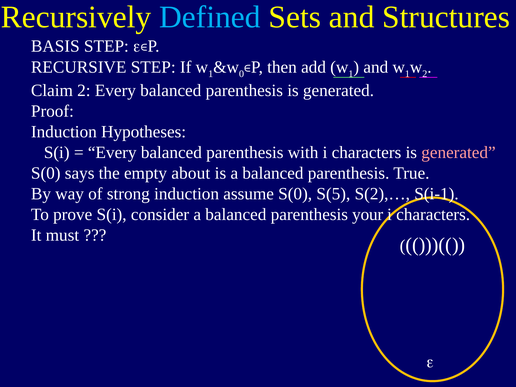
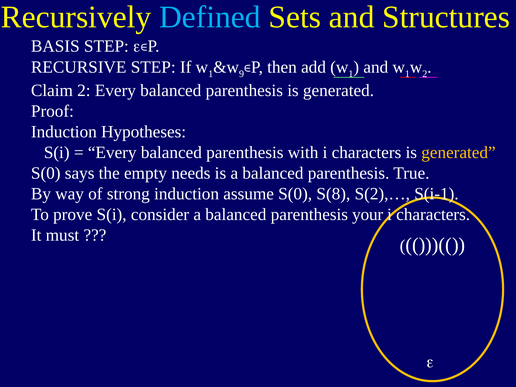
0: 0 -> 9 (242, 74)
generated colour: pink -> yellow (458, 152)
about: about -> needs (191, 173)
S(5: S(5 -> S(8 (333, 194)
